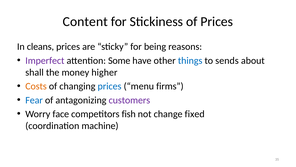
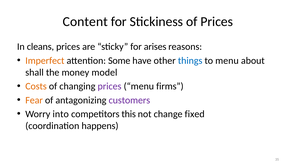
being: being -> arises (155, 47)
Imperfect colour: purple -> orange (45, 60)
to sends: sends -> menu (227, 60)
higher: higher -> model (104, 72)
prices colour: blue -> purple (110, 86)
Fear colour: blue -> orange (34, 100)
face: face -> into (61, 114)
fish: fish -> this (129, 114)
machine: machine -> happens (100, 126)
